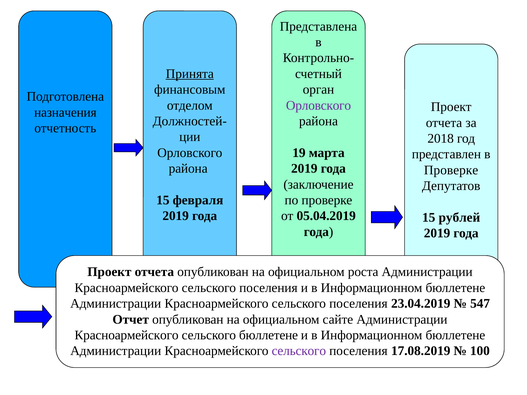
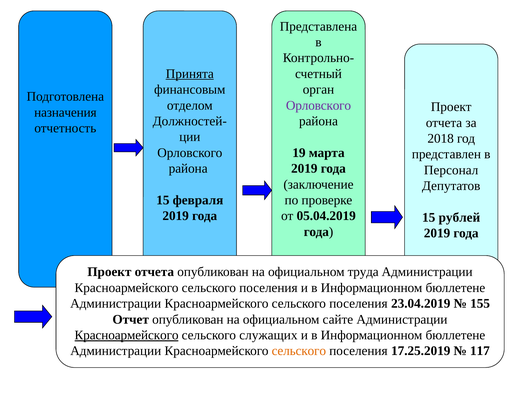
Проверке: Проверке -> Персонал (451, 170)
роста: роста -> труда (363, 272)
547: 547 -> 155 (480, 304)
Красноармейского underline: none -> present (127, 335)
сельского бюллетене: бюллетене -> служащих (268, 335)
сельского colour: purple -> orange (299, 351)
17.08.2019: 17.08.2019 -> 17.25.2019 (421, 351)
100: 100 -> 117 (480, 351)
